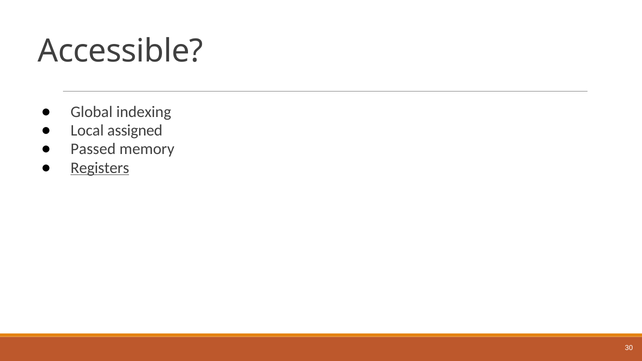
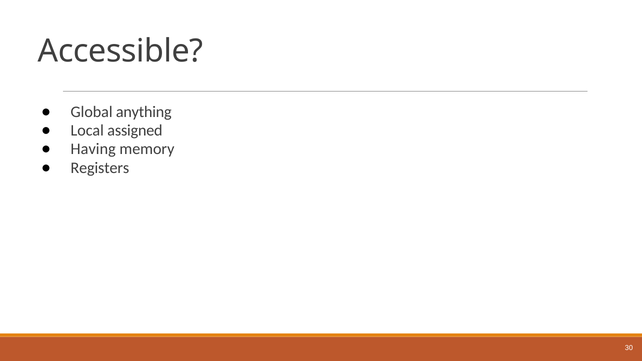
indexing: indexing -> anything (144, 112)
Passed: Passed -> Having (93, 149)
Registers underline: present -> none (100, 168)
